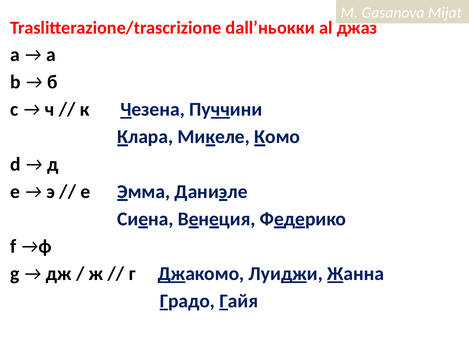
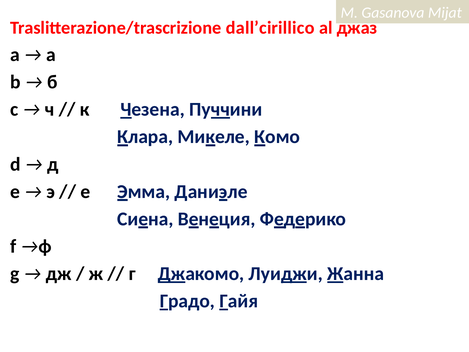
dall’ньокки: dall’ньокки -> dall’cirillico (270, 28)
